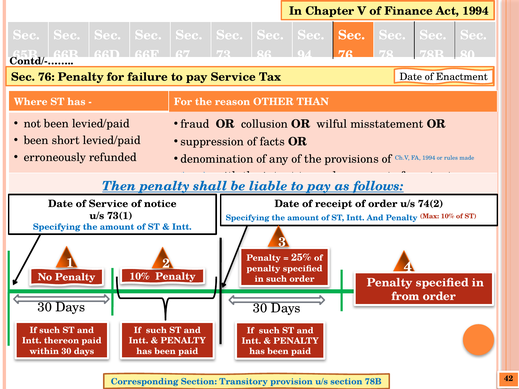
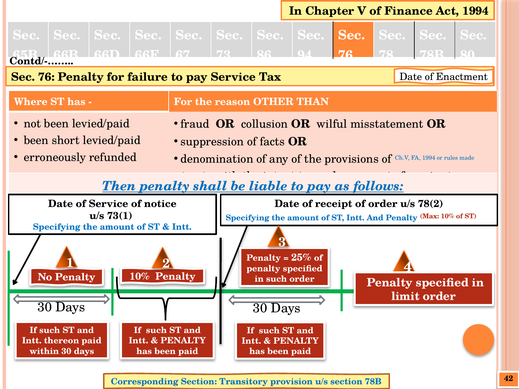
74(2: 74(2 -> 78(2 (431, 204)
from: from -> limit (406, 297)
